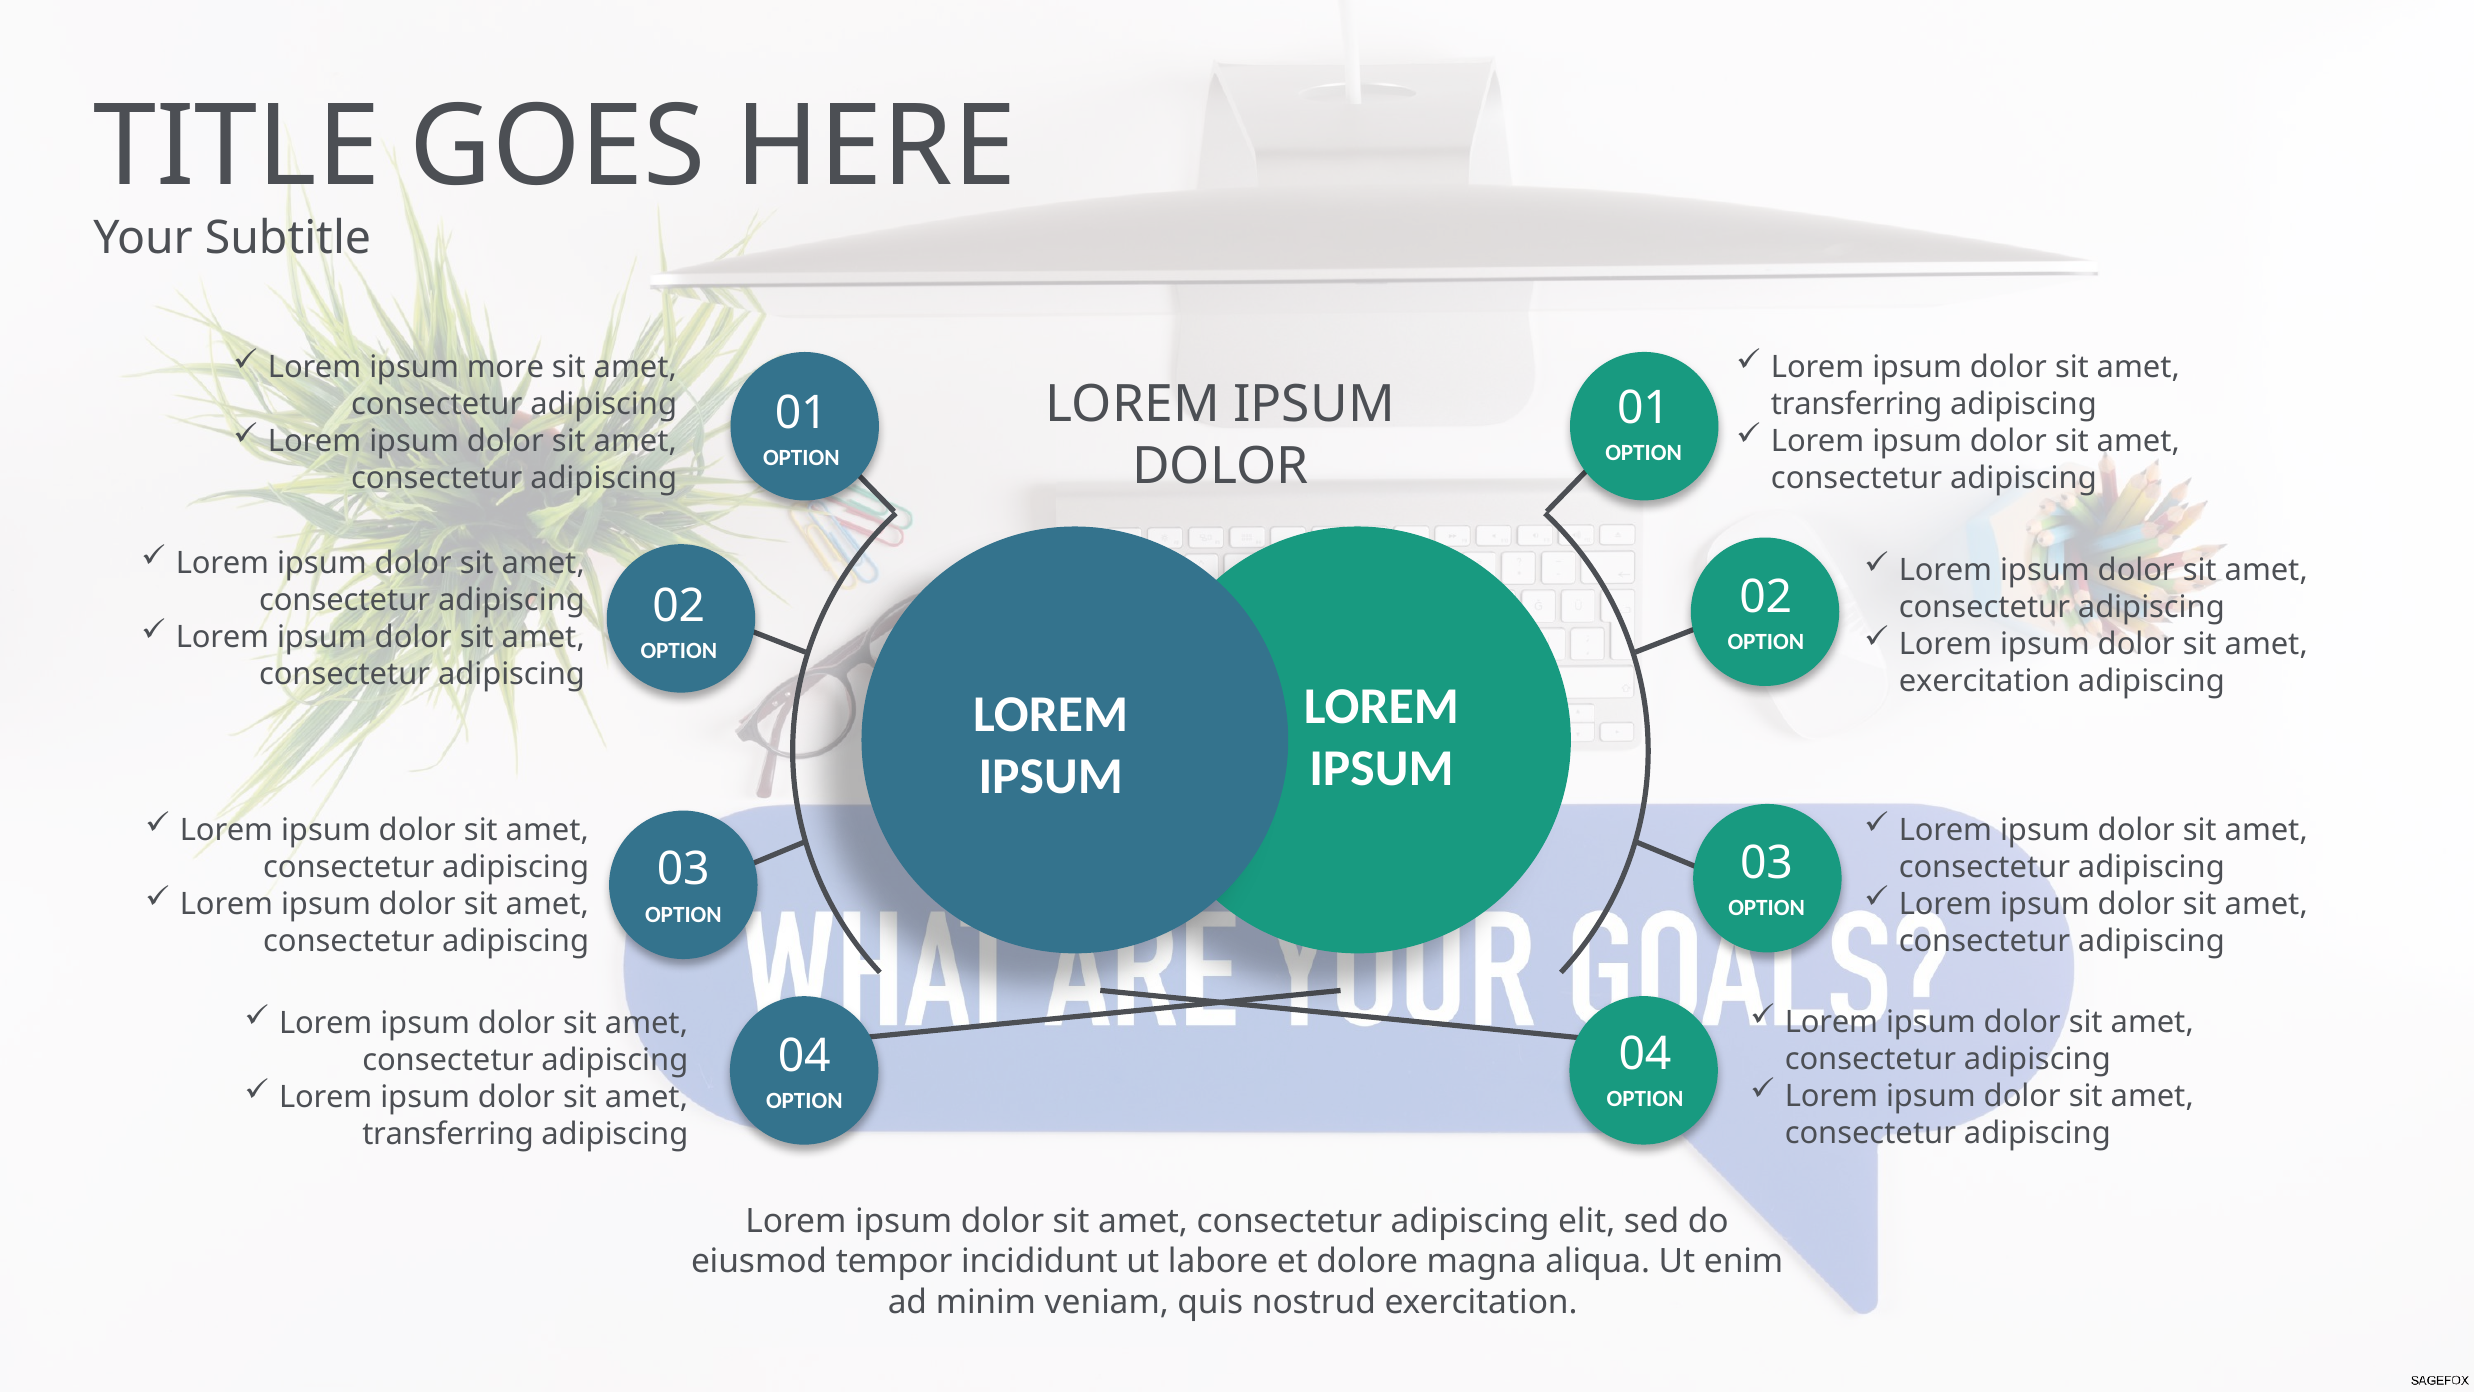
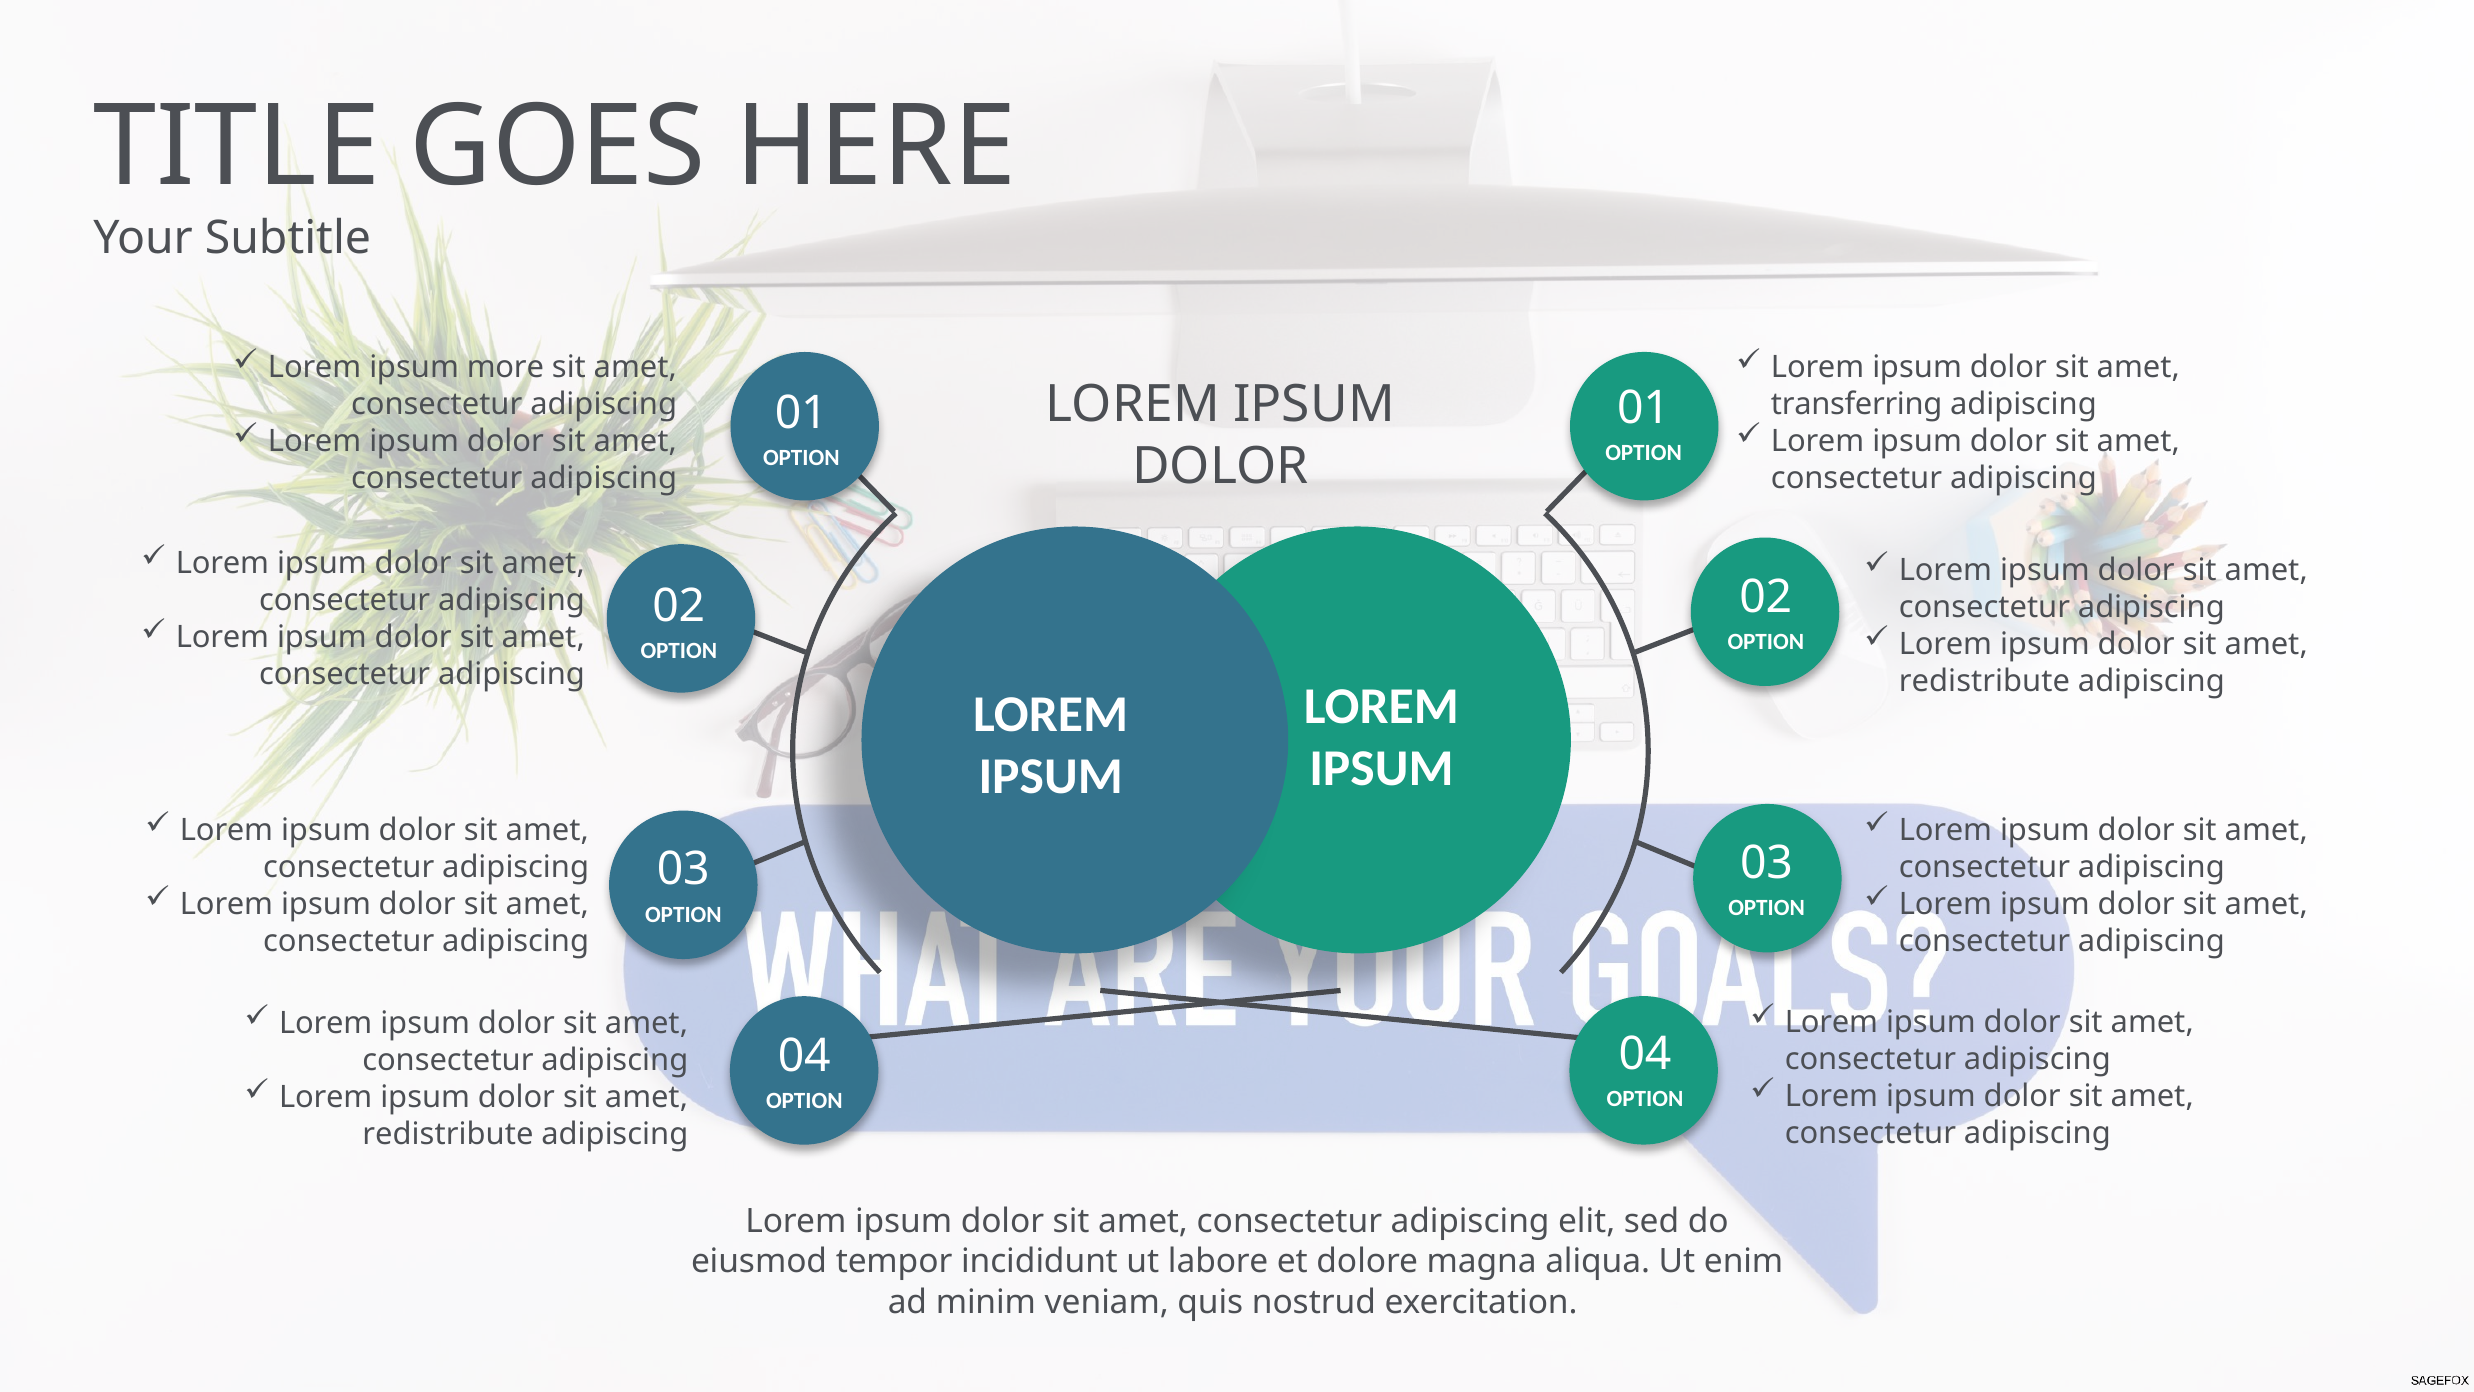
exercitation: exercitation -> redistribute (1984, 681)
transferring: transferring -> redistribute (448, 1134)
